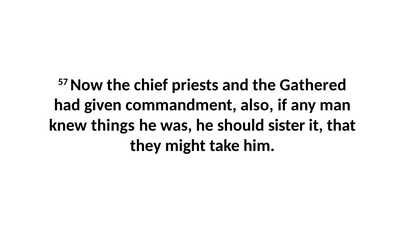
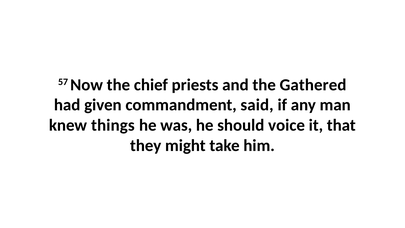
also: also -> said (257, 105)
sister: sister -> voice (287, 125)
